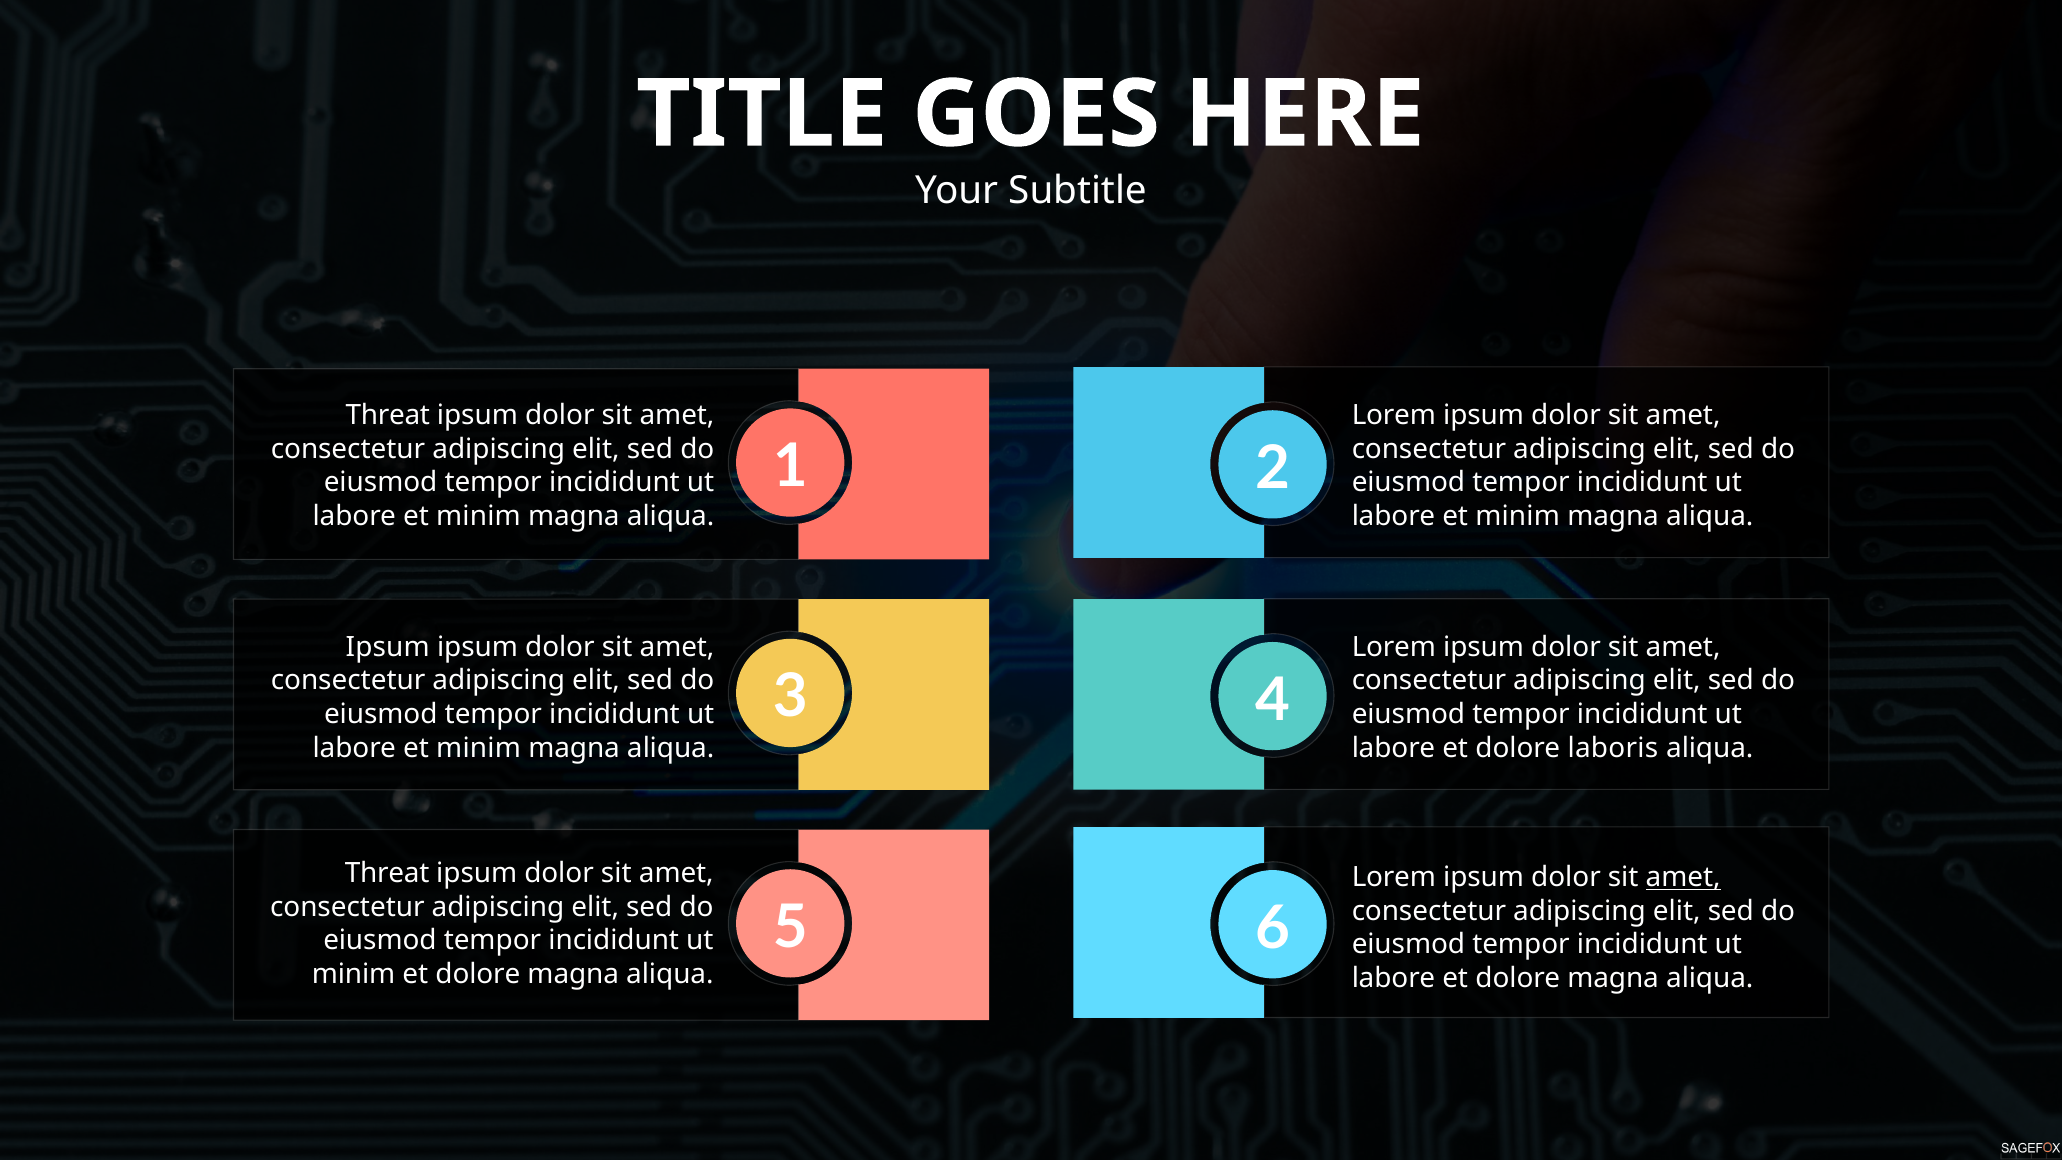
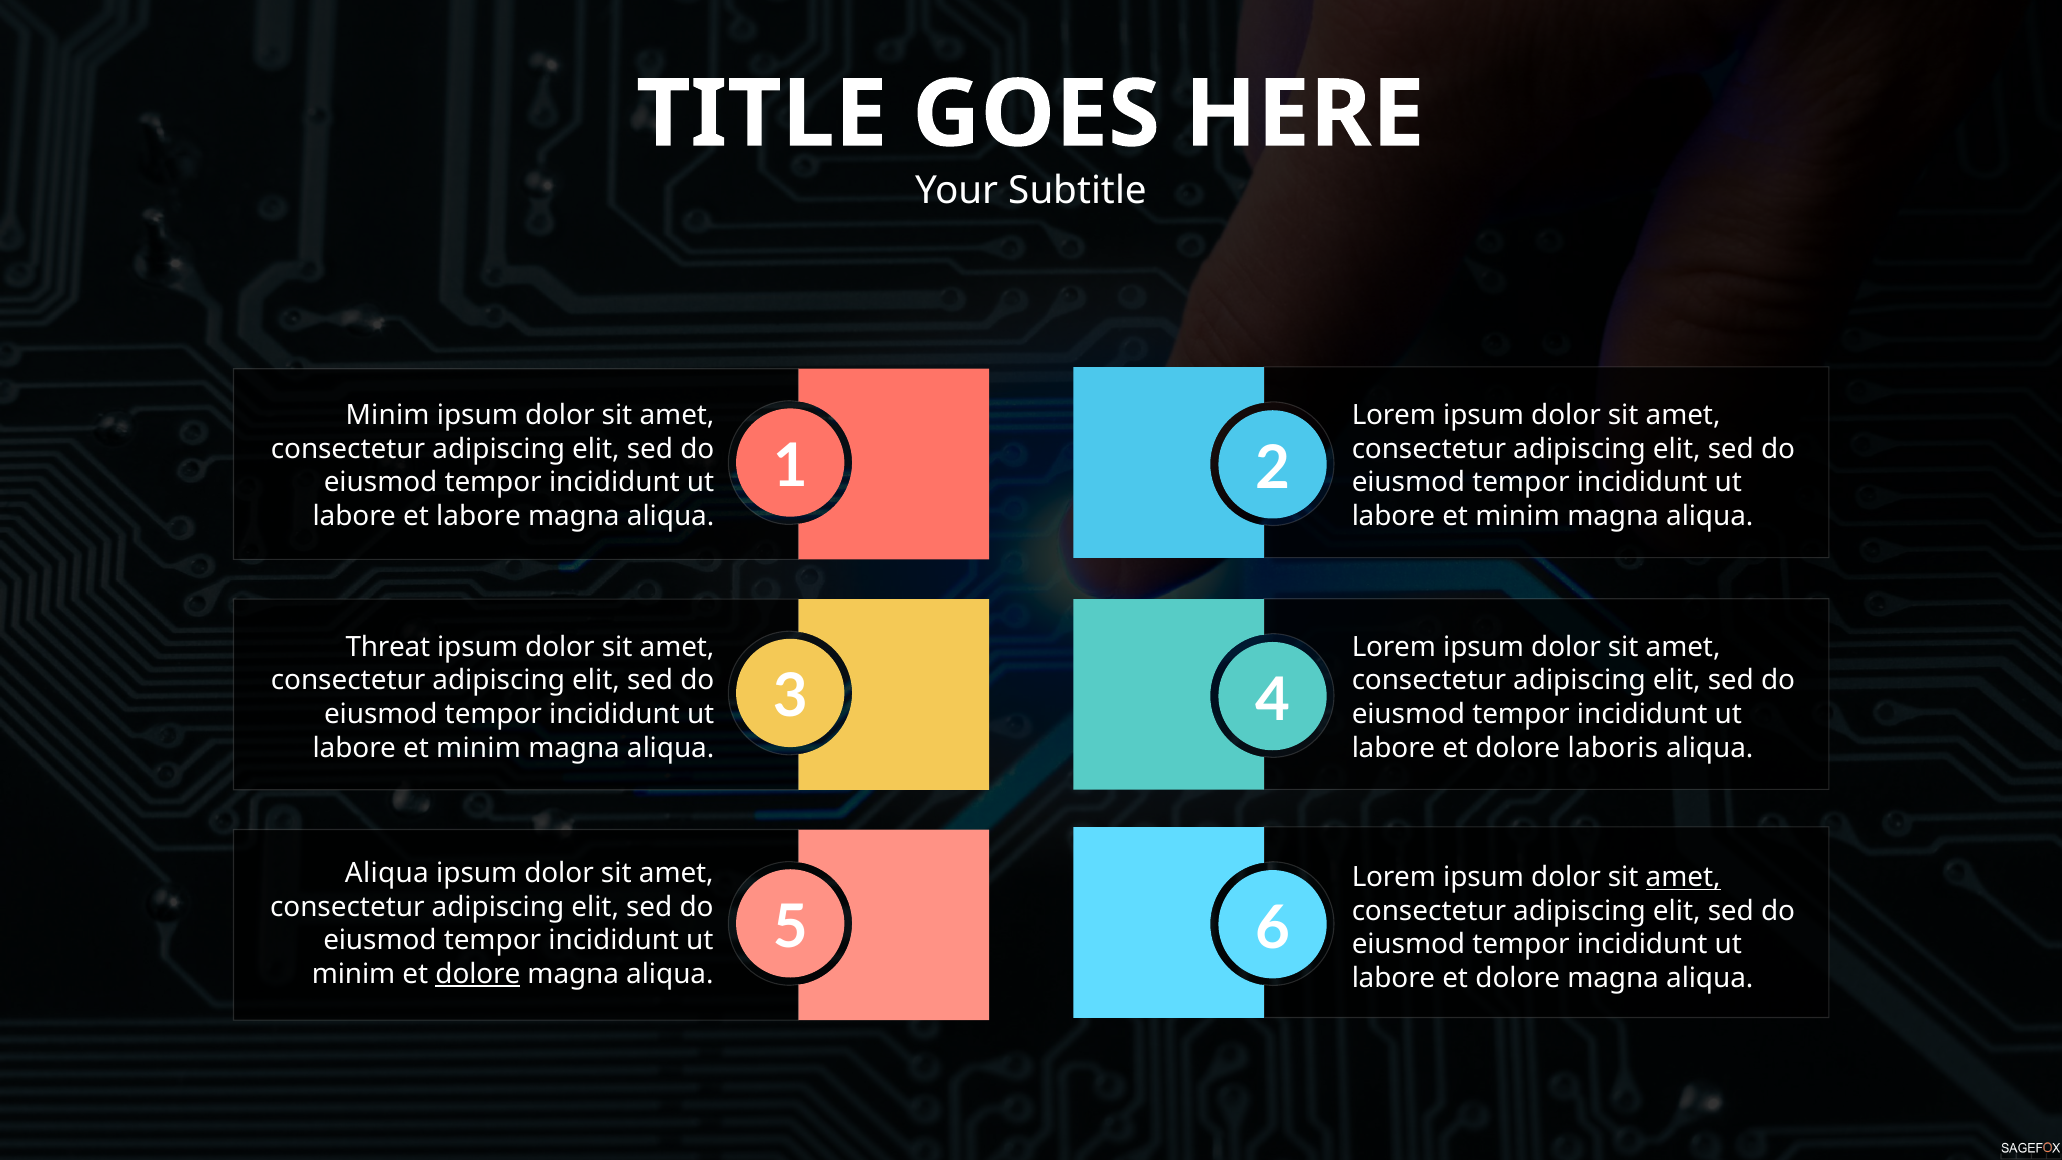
Threat: Threat -> Minim (388, 416)
minim: minim -> labore (478, 516)
Ipsum: Ipsum -> Threat (388, 647)
Threat: Threat -> Aliqua (387, 873)
dolore underline: none -> present (478, 974)
